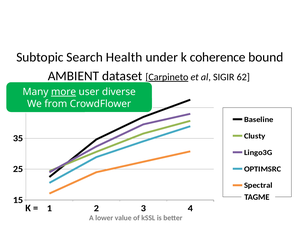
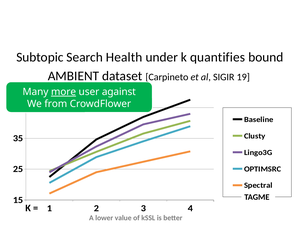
coherence: coherence -> quantifies (218, 57)
Carpineto underline: present -> none (167, 77)
62: 62 -> 19 (243, 77)
diverse: diverse -> against (119, 92)
